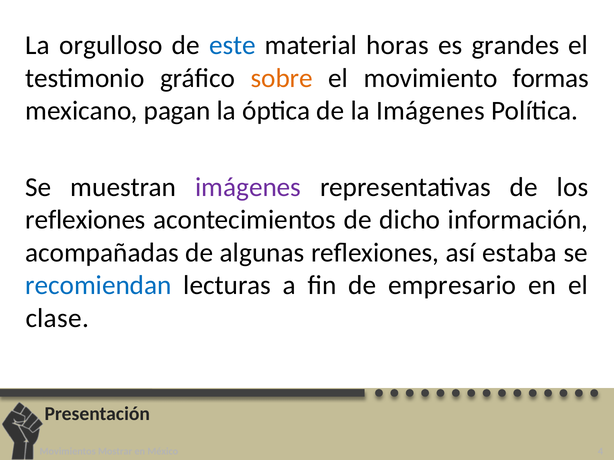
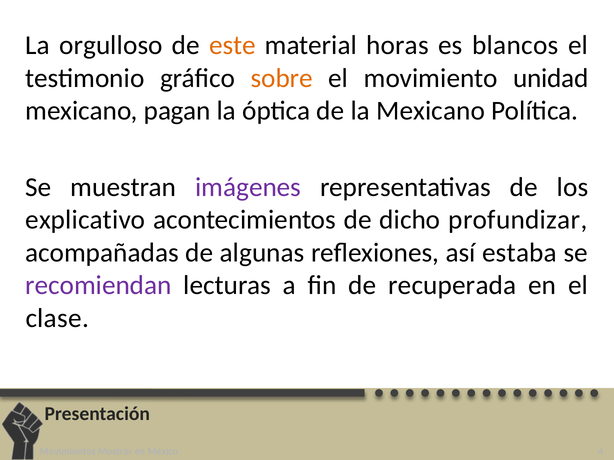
este colour: blue -> orange (232, 45)
grandes: grandes -> blancos (515, 45)
formas: formas -> unidad (551, 78)
la Imágenes: Imágenes -> Mexicano (431, 111)
reflexiones: reflexiones -> explicativo (85, 220)
información: información -> profundizar (518, 220)
recomiendan colour: blue -> purple (98, 286)
empresario: empresario -> recuperada (452, 286)
